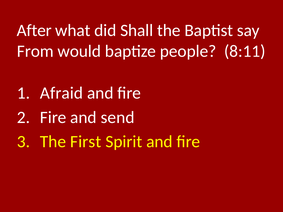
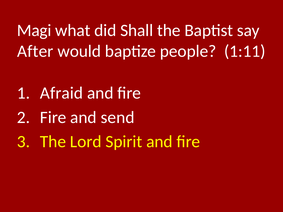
After: After -> Magi (34, 30)
From: From -> After (35, 51)
8:11: 8:11 -> 1:11 (245, 51)
First: First -> Lord (86, 142)
